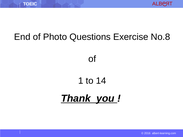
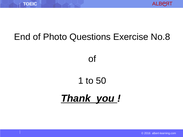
14: 14 -> 50 (101, 81)
